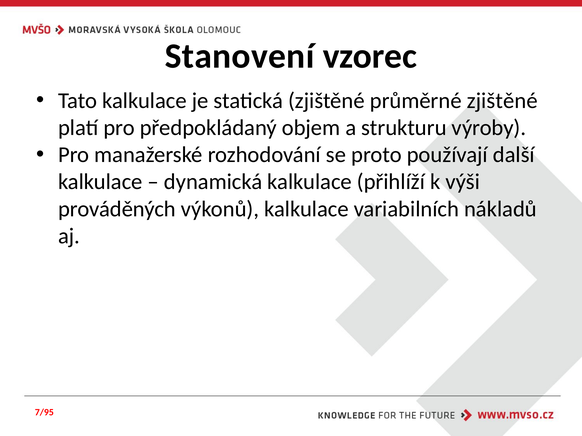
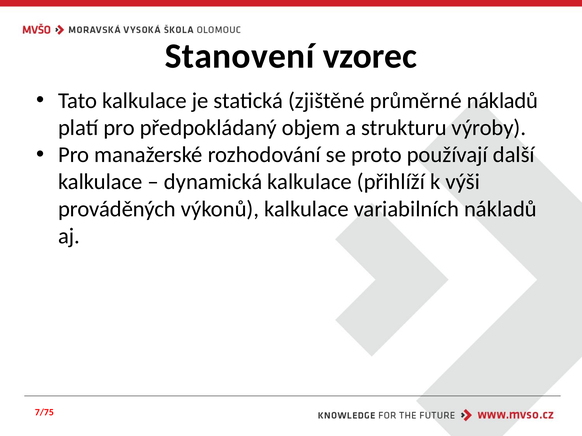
průměrné zjištěné: zjištěné -> nákladů (502, 101)
7/95: 7/95 -> 7/75 (44, 413)
